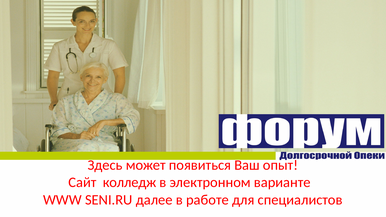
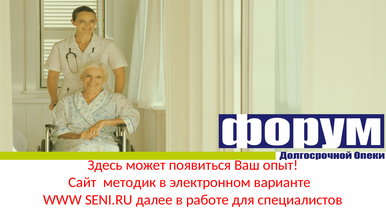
колледж: колледж -> методик (130, 183)
